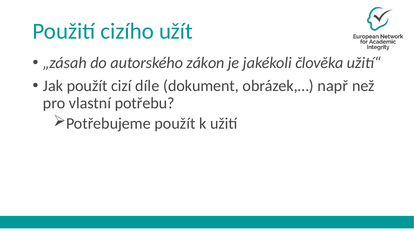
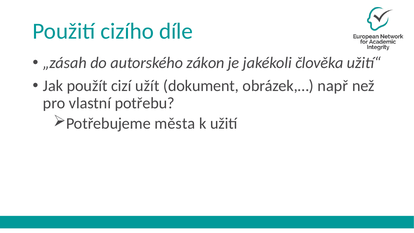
užít: užít -> díle (176, 31)
díle: díle -> užít (147, 86)
Potřebujeme použít: použít -> města (175, 124)
